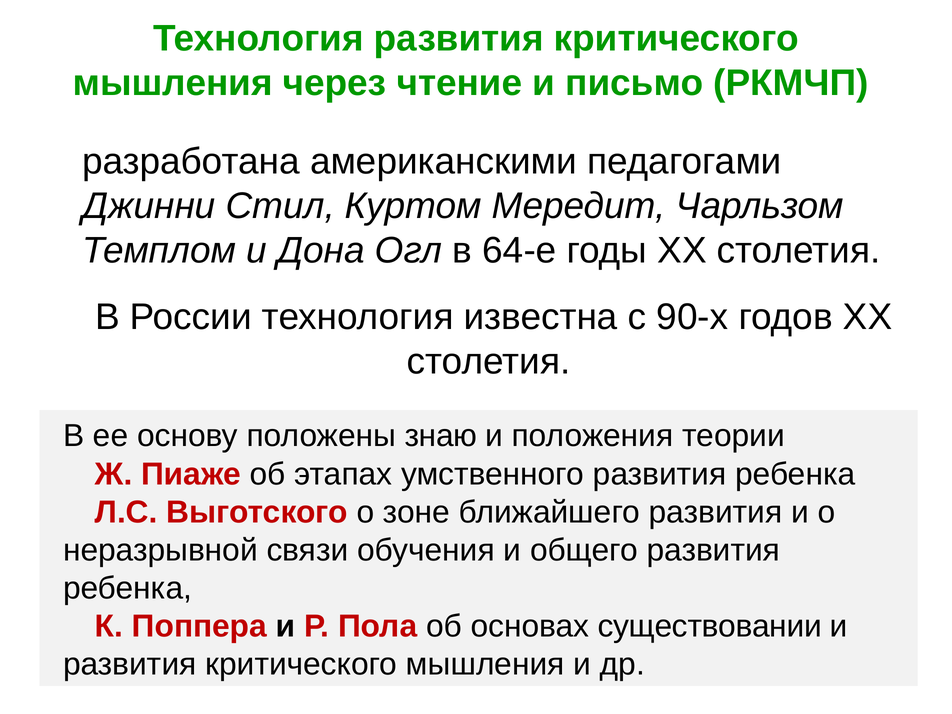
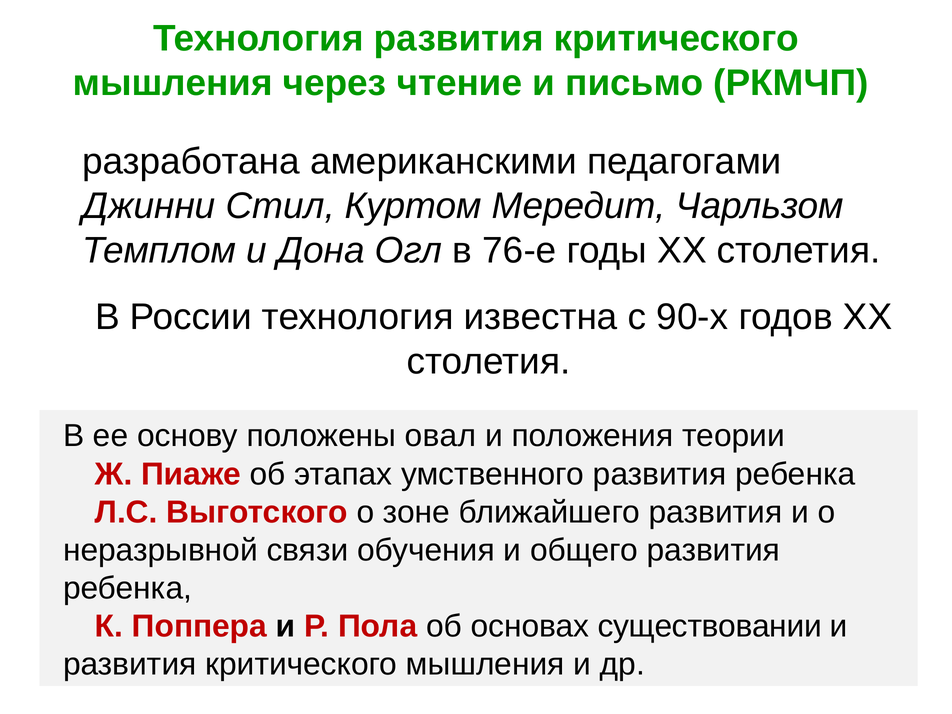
64-е: 64-е -> 76-е (519, 251)
знаю: знаю -> овал (441, 436)
